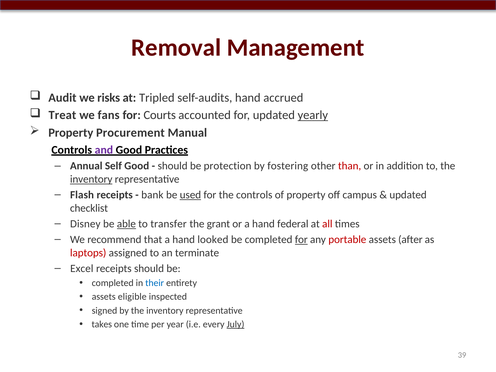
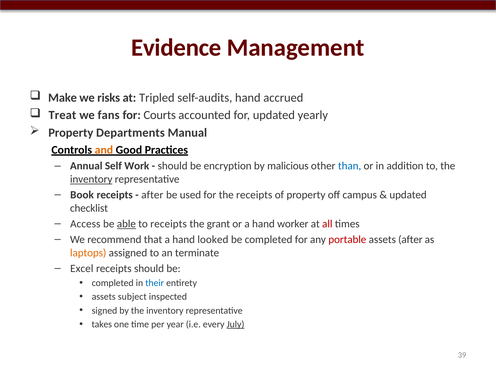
Removal: Removal -> Evidence (176, 48)
Audit: Audit -> Make (63, 98)
yearly underline: present -> none (313, 115)
Procurement: Procurement -> Departments (130, 133)
and colour: purple -> orange (104, 150)
Self Good: Good -> Work (137, 166)
protection: protection -> encryption (228, 166)
fostering: fostering -> malicious (288, 166)
than colour: red -> blue (350, 166)
Flash: Flash -> Book (82, 195)
bank: bank -> after (152, 195)
used underline: present -> none (190, 195)
the controls: controls -> receipts (254, 195)
Disney: Disney -> Access (85, 224)
to transfer: transfer -> receipts (169, 224)
federal: federal -> worker (293, 224)
for underline: present -> none (301, 240)
laptops colour: red -> orange (88, 253)
eligible: eligible -> subject (132, 297)
